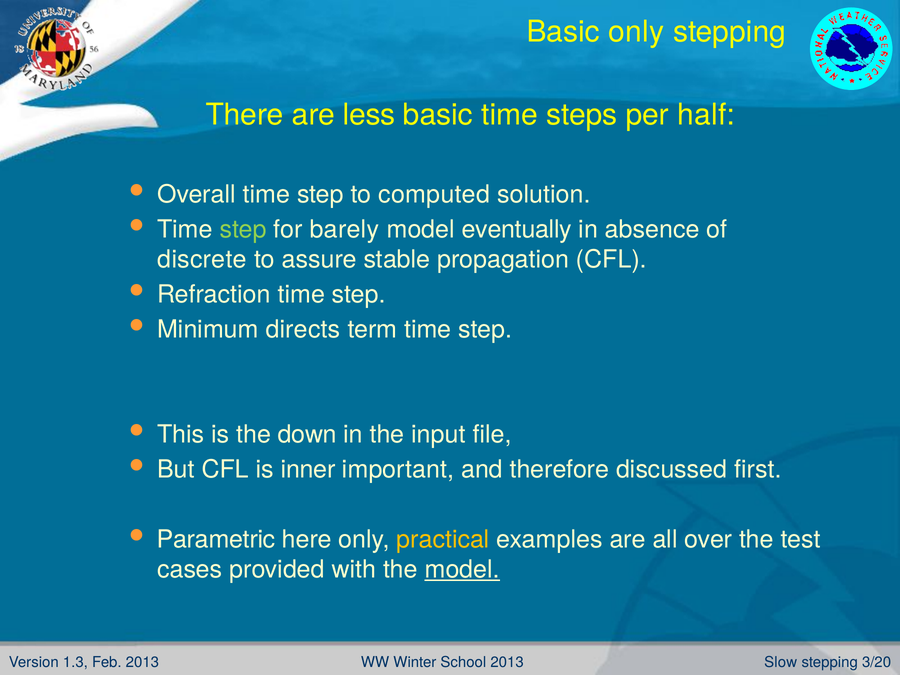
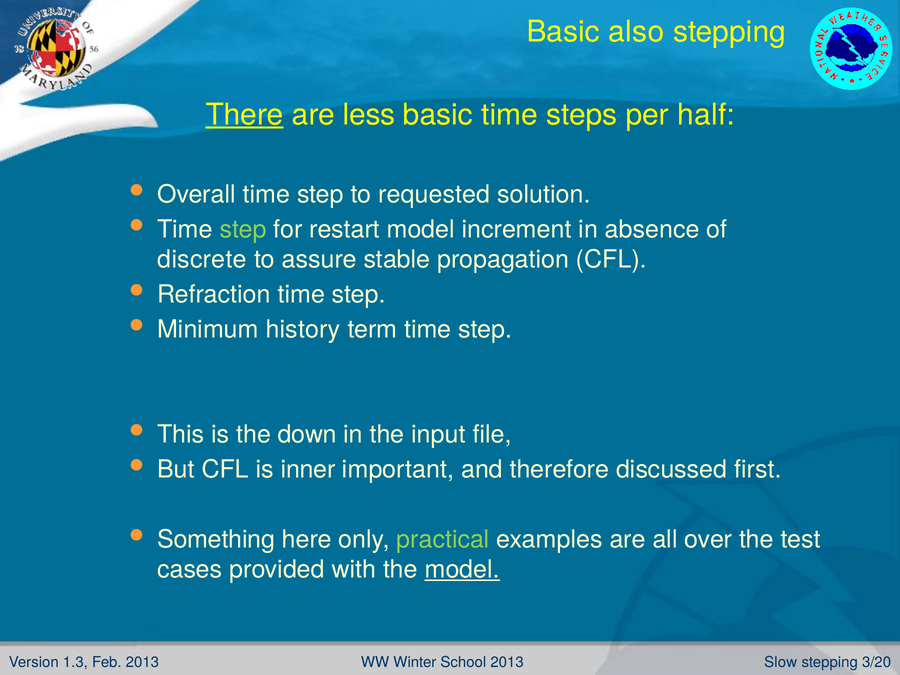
Basic only: only -> also (636, 32)
There underline: none -> present (245, 115)
computed: computed -> requested (434, 194)
barely: barely -> restart (345, 229)
eventually: eventually -> increment (517, 229)
directs: directs -> history (303, 329)
Parametric: Parametric -> Something (216, 539)
practical colour: yellow -> light green (443, 539)
